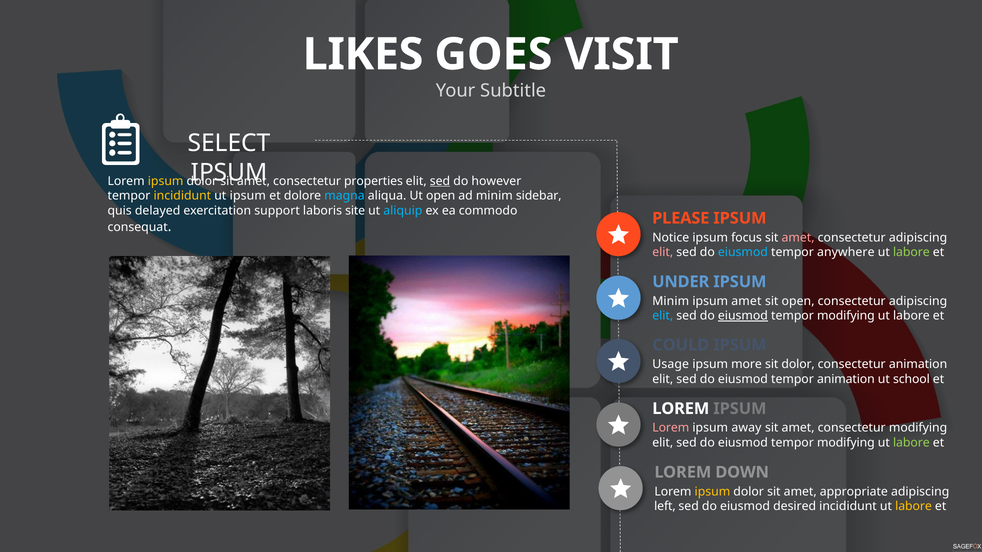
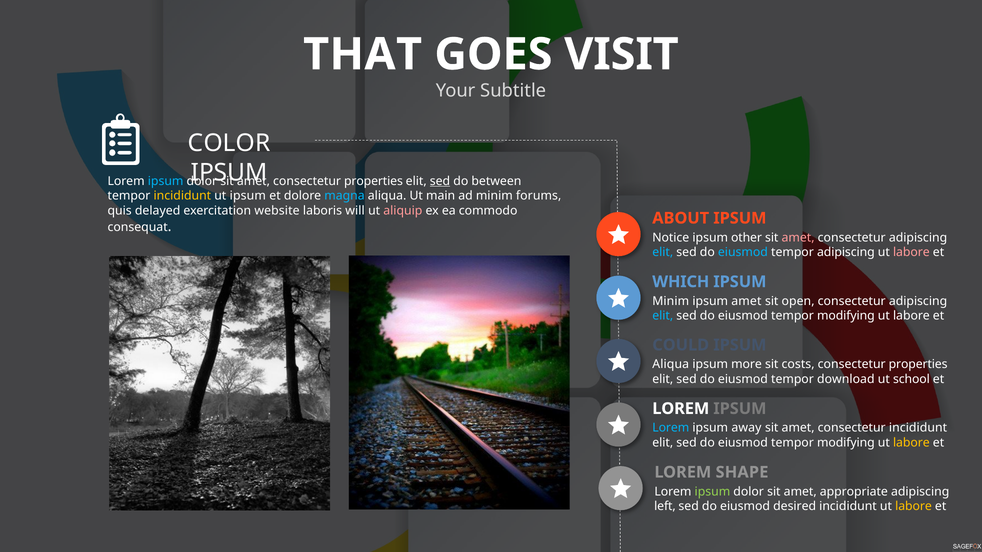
LIKES: LIKES -> THAT (363, 55)
SELECT: SELECT -> COLOR (229, 143)
ipsum colour: yellow -> light blue (166, 181)
however: however -> between (496, 181)
Ut open: open -> main (441, 196)
sidebar: sidebar -> forums (539, 196)
support: support -> website (277, 211)
site: site -> will (355, 211)
aliquip colour: light blue -> pink (403, 211)
PLEASE: PLEASE -> ABOUT (681, 218)
focus: focus -> other (747, 238)
elit colour: pink -> light blue (663, 252)
tempor anywhere: anywhere -> adipiscing (846, 252)
labore colour: light green -> pink (911, 252)
UNDER: UNDER -> WHICH (681, 282)
eiusmod underline: present -> none (743, 316)
Usage: Usage -> Aliqua (671, 365)
sit dolor: dolor -> costs (798, 365)
animation: animation -> properties (918, 365)
tempor animation: animation -> download (846, 379)
Lorem colour: pink -> light blue (671, 428)
consectetur modifying: modifying -> incididunt (918, 428)
labore colour: light green -> yellow (911, 443)
DOWN: DOWN -> SHAPE (742, 473)
ipsum colour: yellow -> light green (712, 492)
